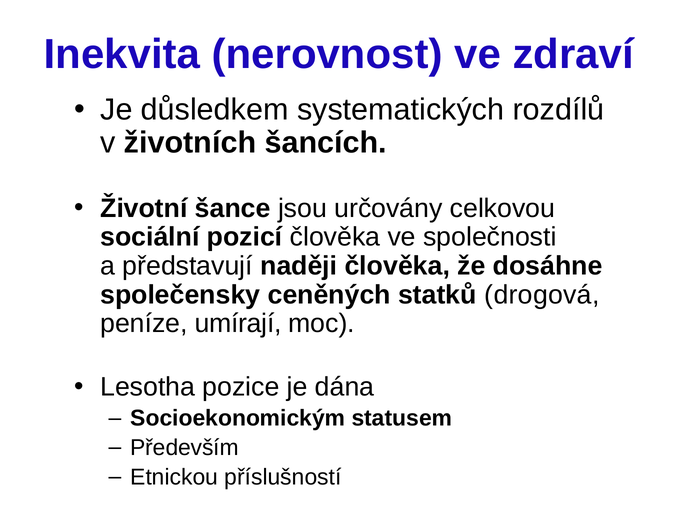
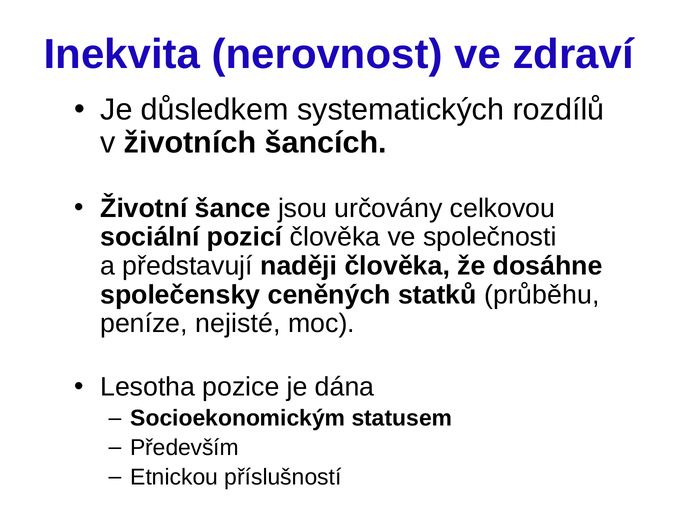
drogová: drogová -> průběhu (542, 295)
umírají: umírají -> nejisté (238, 324)
